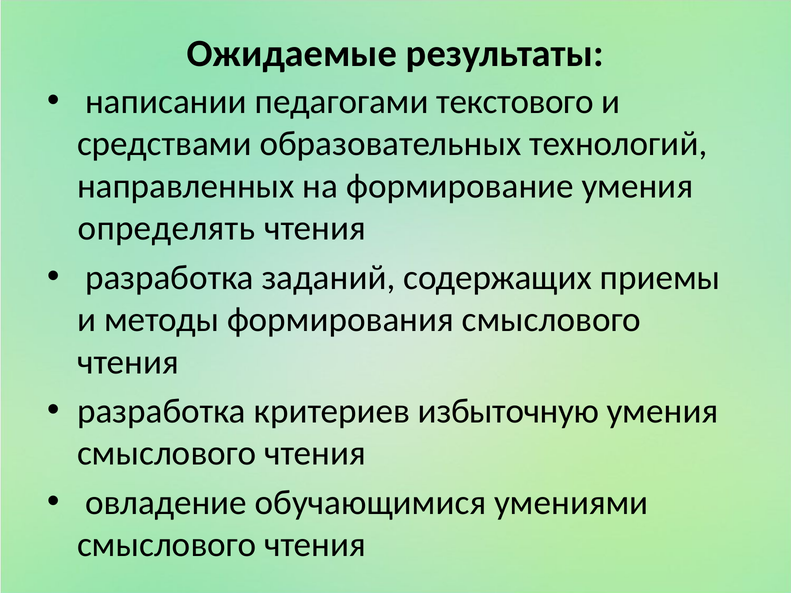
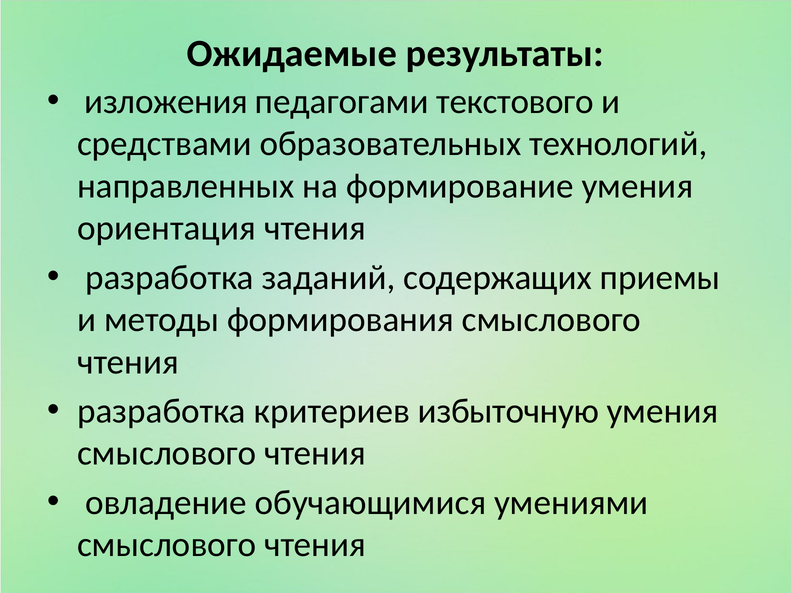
написании: написании -> изложения (166, 102)
определять: определять -> ориентация (167, 228)
